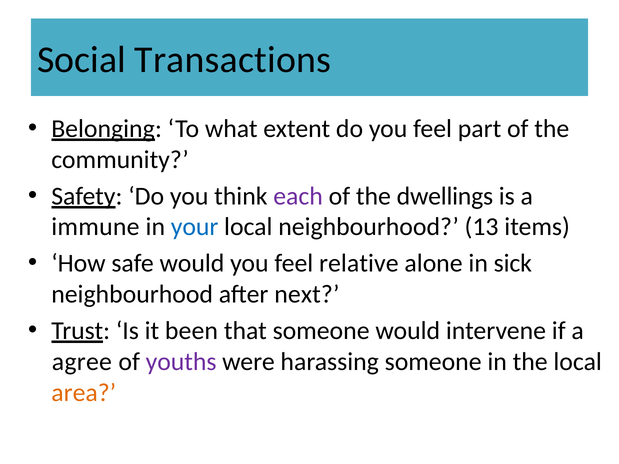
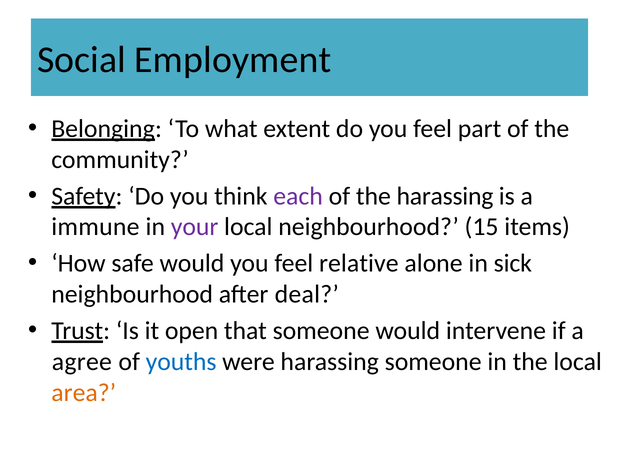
Transactions: Transactions -> Employment (233, 60)
the dwellings: dwellings -> harassing (445, 196)
your colour: blue -> purple (195, 227)
13: 13 -> 15 (482, 227)
next: next -> deal (307, 294)
been: been -> open (192, 331)
youths colour: purple -> blue (181, 362)
